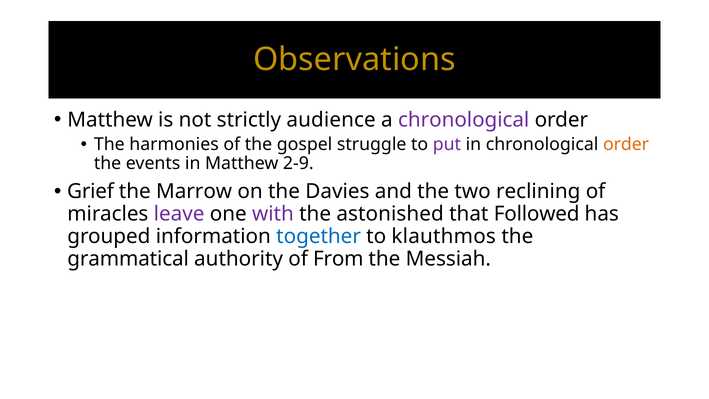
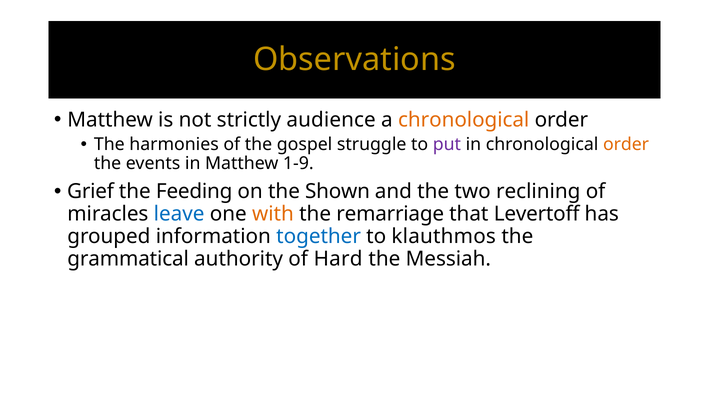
chronological colour: purple -> orange (464, 120)
2-9: 2-9 -> 1-9 (298, 163)
Marrow: Marrow -> Feeding (194, 192)
Davies: Davies -> Shown (338, 192)
leave colour: purple -> blue (179, 214)
with colour: purple -> orange (273, 214)
astonished: astonished -> remarriage (390, 214)
Followed: Followed -> Levertoff (537, 214)
From: From -> Hard (338, 259)
